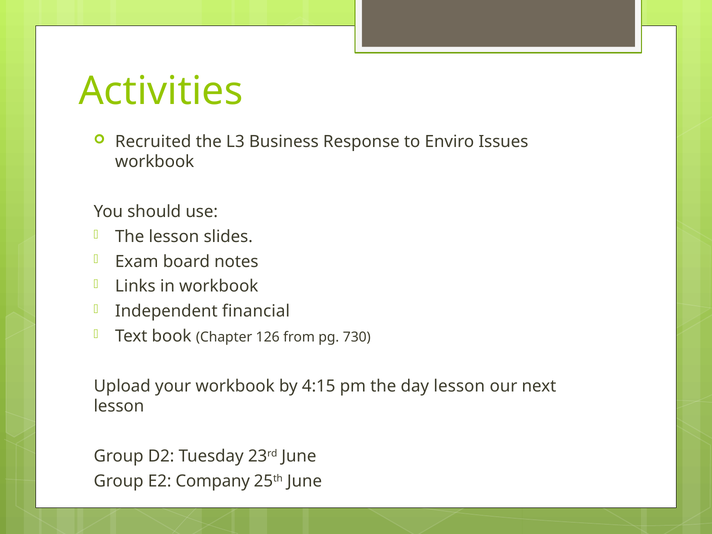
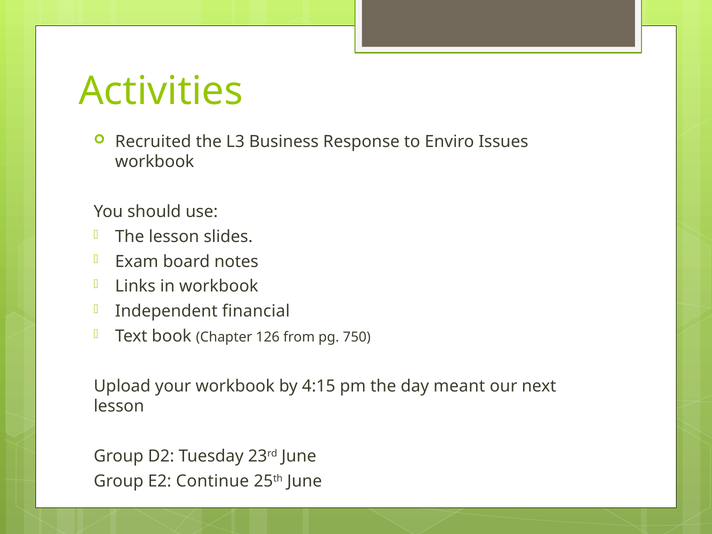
730: 730 -> 750 (357, 337)
day lesson: lesson -> meant (459, 386)
Company: Company -> Continue (213, 481)
